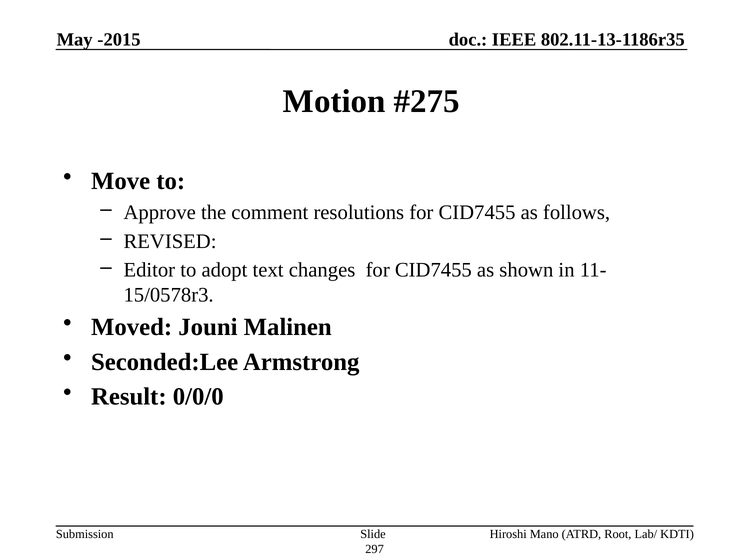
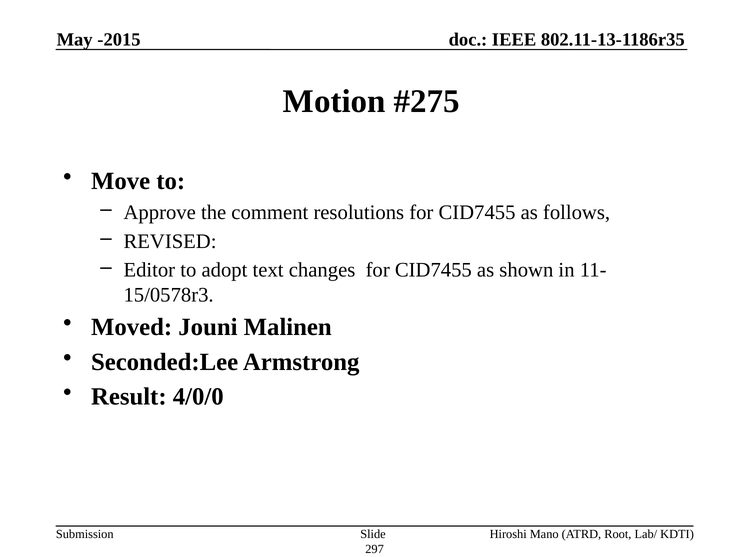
0/0/0: 0/0/0 -> 4/0/0 (198, 397)
